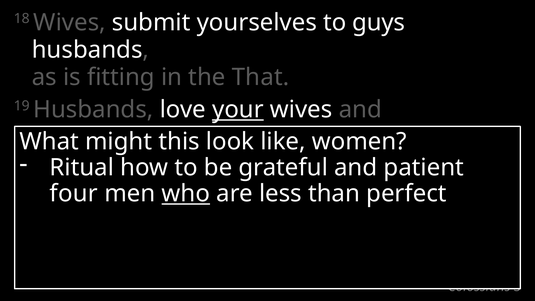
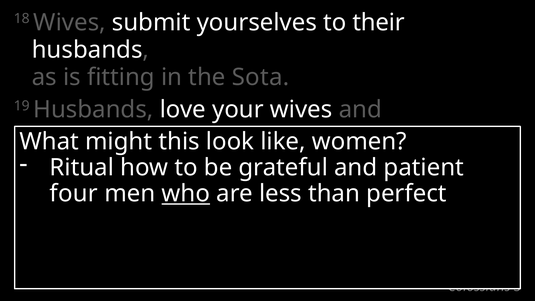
guys: guys -> their (379, 22)
That: That -> Sota (261, 77)
your underline: present -> none (238, 110)
